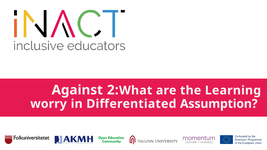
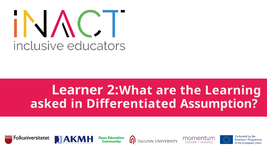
Against: Against -> Learner (77, 90)
worry: worry -> asked (49, 104)
